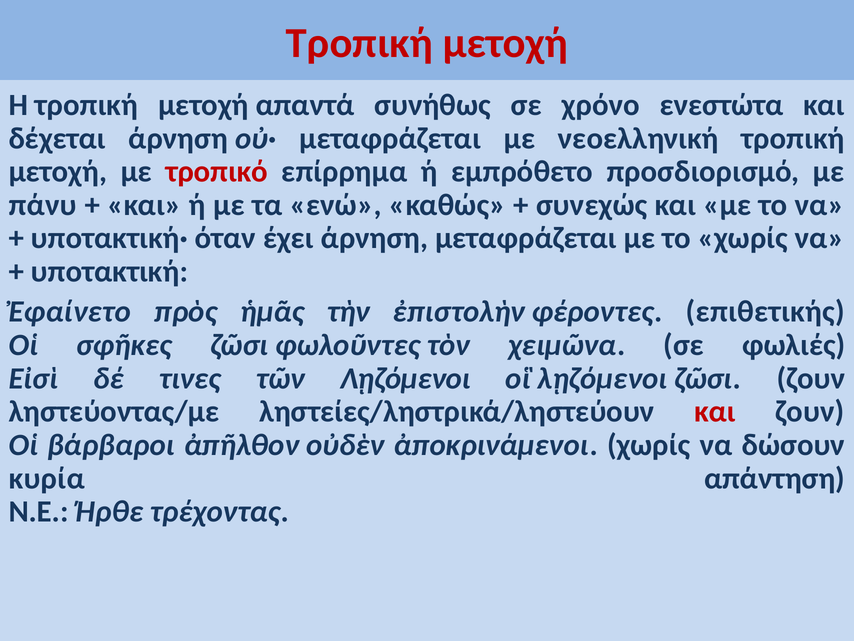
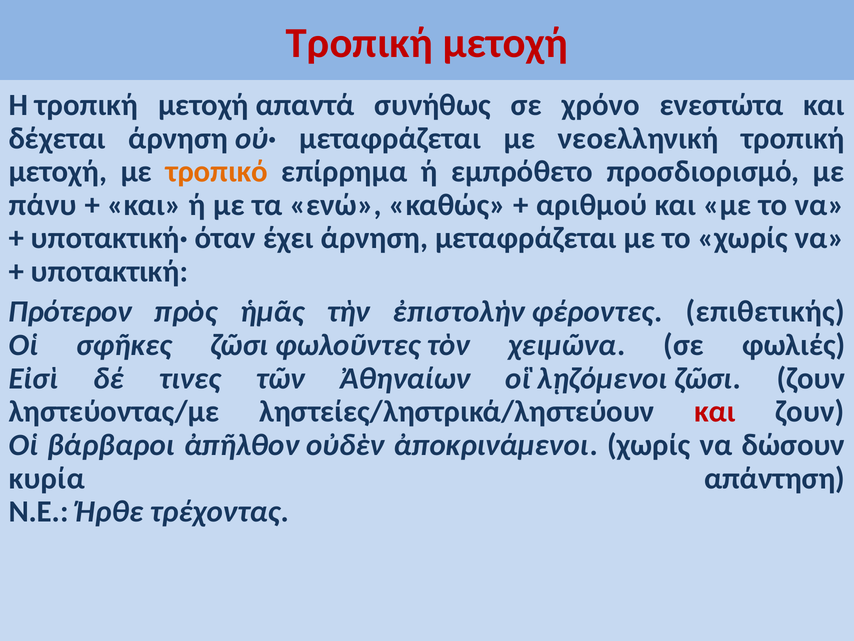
τροπικό colour: red -> orange (217, 172)
συνεχώς: συνεχώς -> αριθμού (592, 205)
Ἐφαίνετο: Ἐφαίνετο -> Πρότερον (70, 312)
τῶν Λῃζόμενοι: Λῃζόμενοι -> Ἀθηναίων (405, 378)
